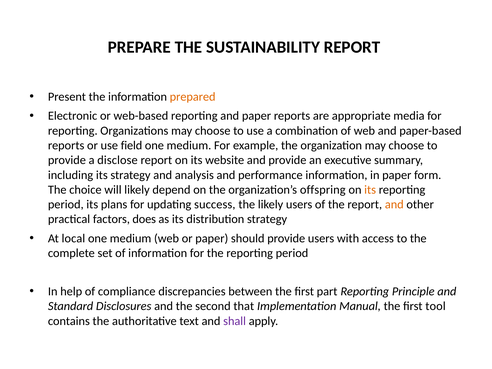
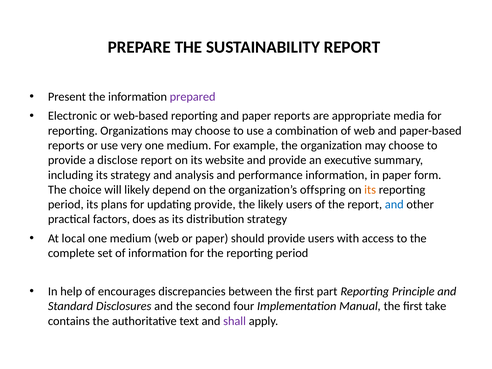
prepared colour: orange -> purple (193, 97)
field: field -> very (131, 145)
updating success: success -> provide (215, 204)
and colour: orange -> blue (394, 204)
compliance: compliance -> encourages (127, 291)
that: that -> four (244, 306)
tool: tool -> take (436, 306)
